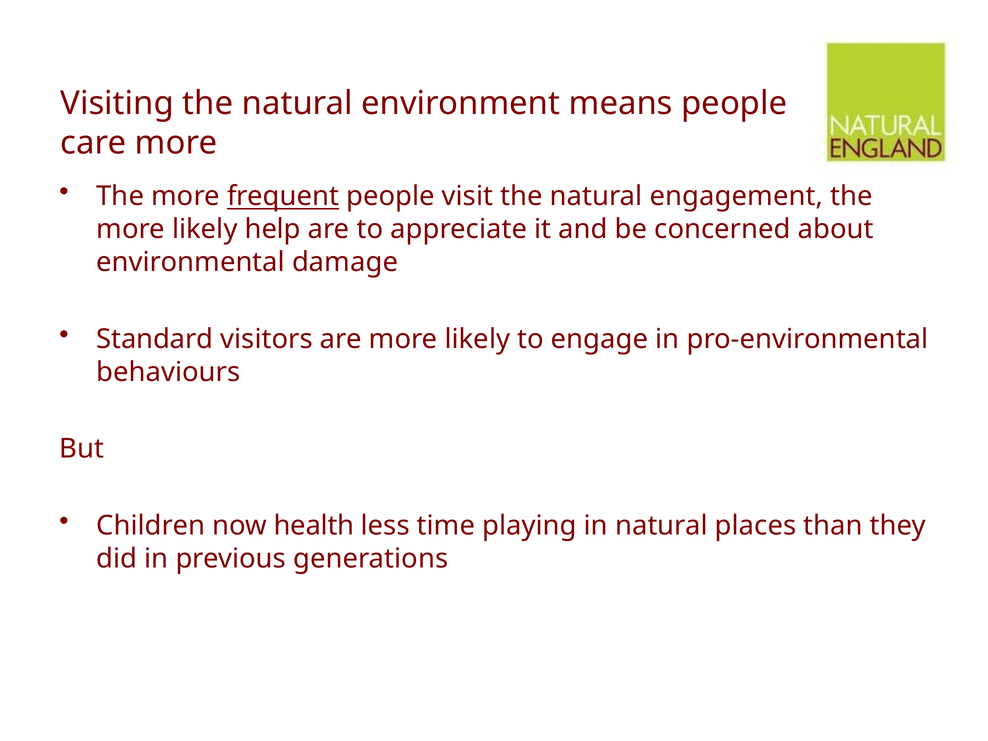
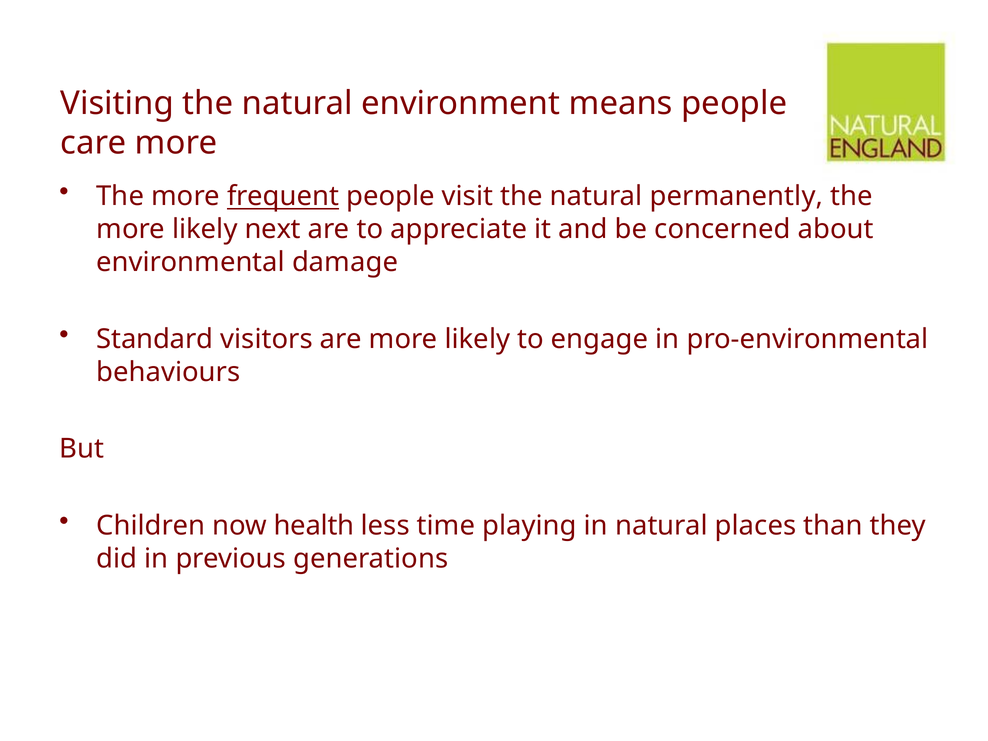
engagement: engagement -> permanently (736, 196)
help: help -> next (273, 229)
